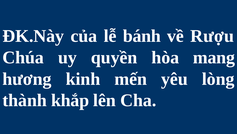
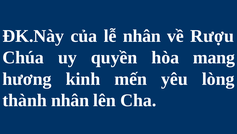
lễ bánh: bánh -> nhân (142, 36)
thành khắp: khắp -> nhân (70, 100)
